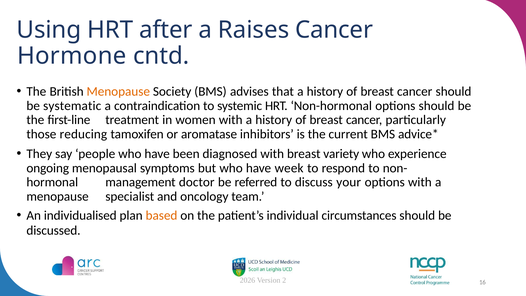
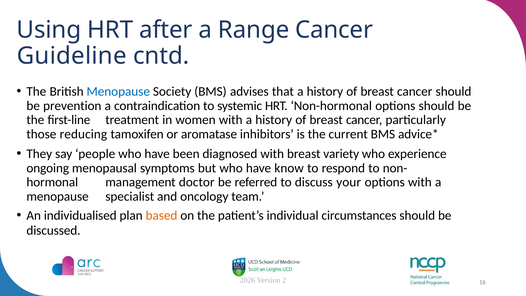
Raises: Raises -> Range (254, 30)
Hormone: Hormone -> Guideline (72, 56)
Menopause colour: orange -> blue (118, 91)
systematic: systematic -> prevention (72, 106)
week: week -> know (289, 168)
